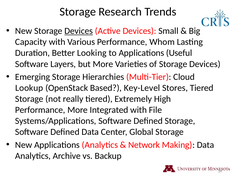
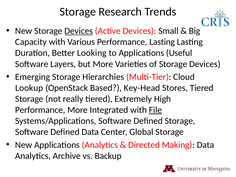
Performance Whom: Whom -> Lasting (162, 42)
Key-Level: Key-Level -> Key-Head (142, 88)
File underline: none -> present (155, 110)
Network: Network -> Directed (144, 145)
